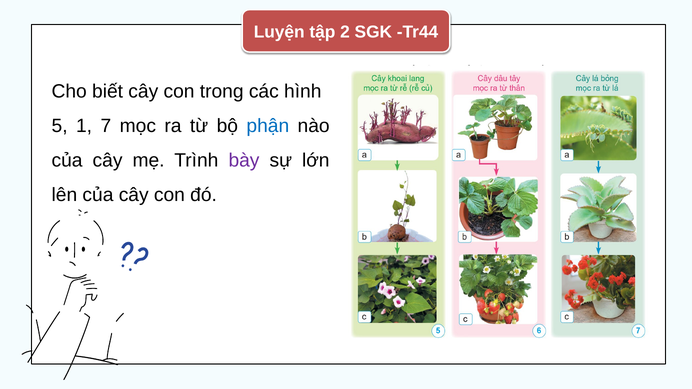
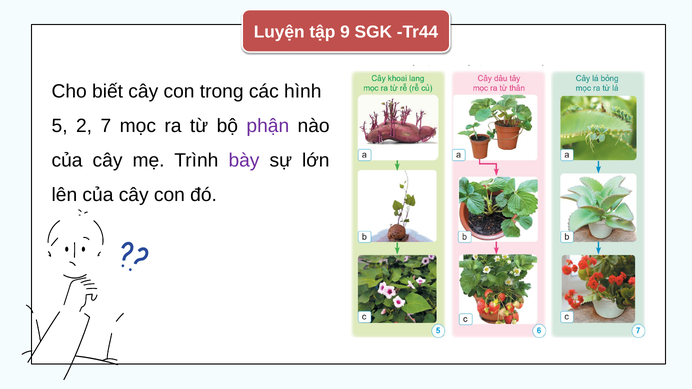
2: 2 -> 9 (345, 32)
1: 1 -> 2 (84, 126)
phận colour: blue -> purple (268, 126)
